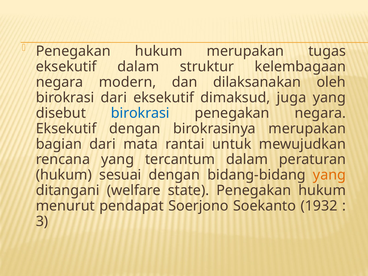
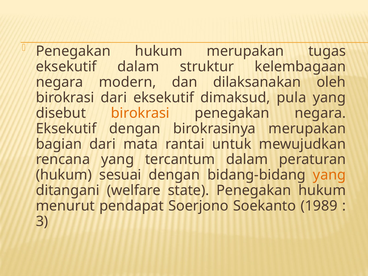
juga: juga -> pula (291, 98)
birokrasi colour: blue -> orange (140, 113)
1932: 1932 -> 1989 (319, 206)
